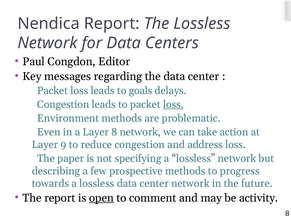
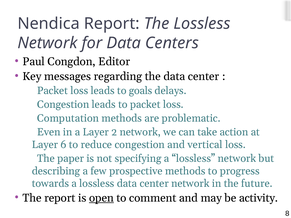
loss underline: present -> none (173, 104)
Environment: Environment -> Computation (68, 118)
Layer 8: 8 -> 2 (114, 132)
9: 9 -> 6 (64, 145)
address: address -> vertical (205, 145)
